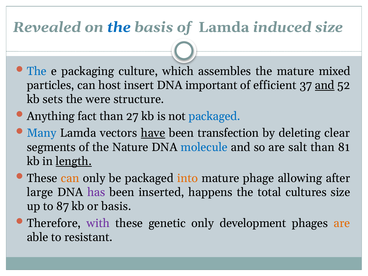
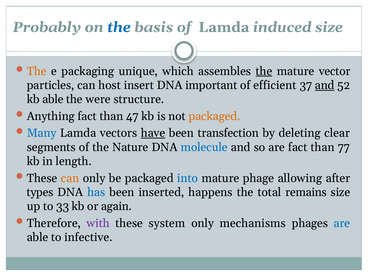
Revealed: Revealed -> Probably (47, 27)
The colour: blue -> orange (37, 71)
culture: culture -> unique (138, 71)
the underline: none -> present (264, 71)
mixed: mixed -> vector (335, 71)
kb sets: sets -> able (53, 99)
27: 27 -> 47 (132, 116)
packaged colour: blue -> orange (214, 116)
are salt: salt -> fact (298, 147)
81: 81 -> 77 (344, 147)
length underline: present -> none (74, 161)
into colour: orange -> blue (188, 178)
large: large -> types (40, 192)
has colour: purple -> blue (96, 192)
cultures: cultures -> remains (306, 192)
87: 87 -> 33 (63, 206)
or basis: basis -> again (116, 206)
genetic: genetic -> system (167, 223)
development: development -> mechanisms (253, 223)
are colour: orange -> blue (342, 223)
resistant: resistant -> infective (88, 237)
